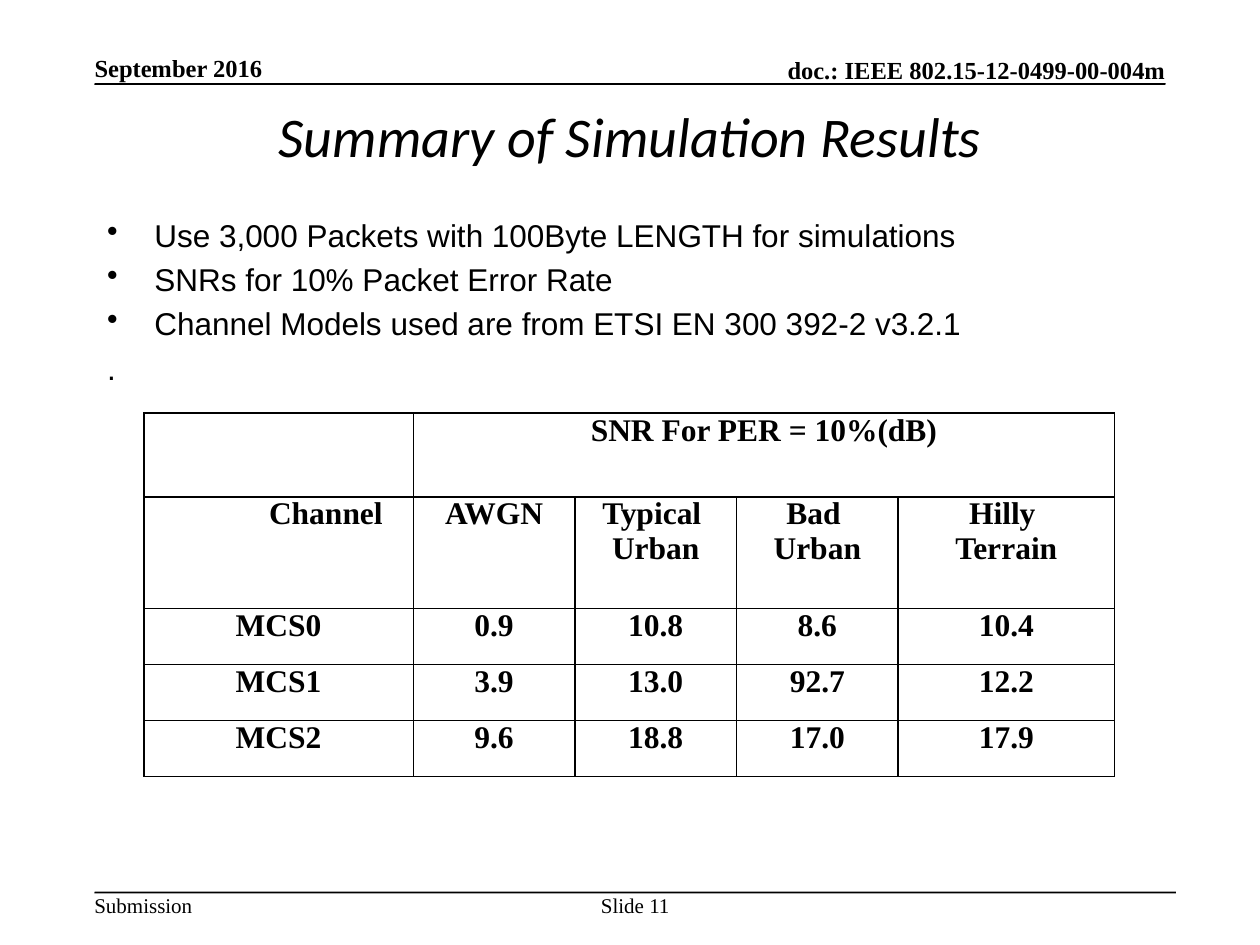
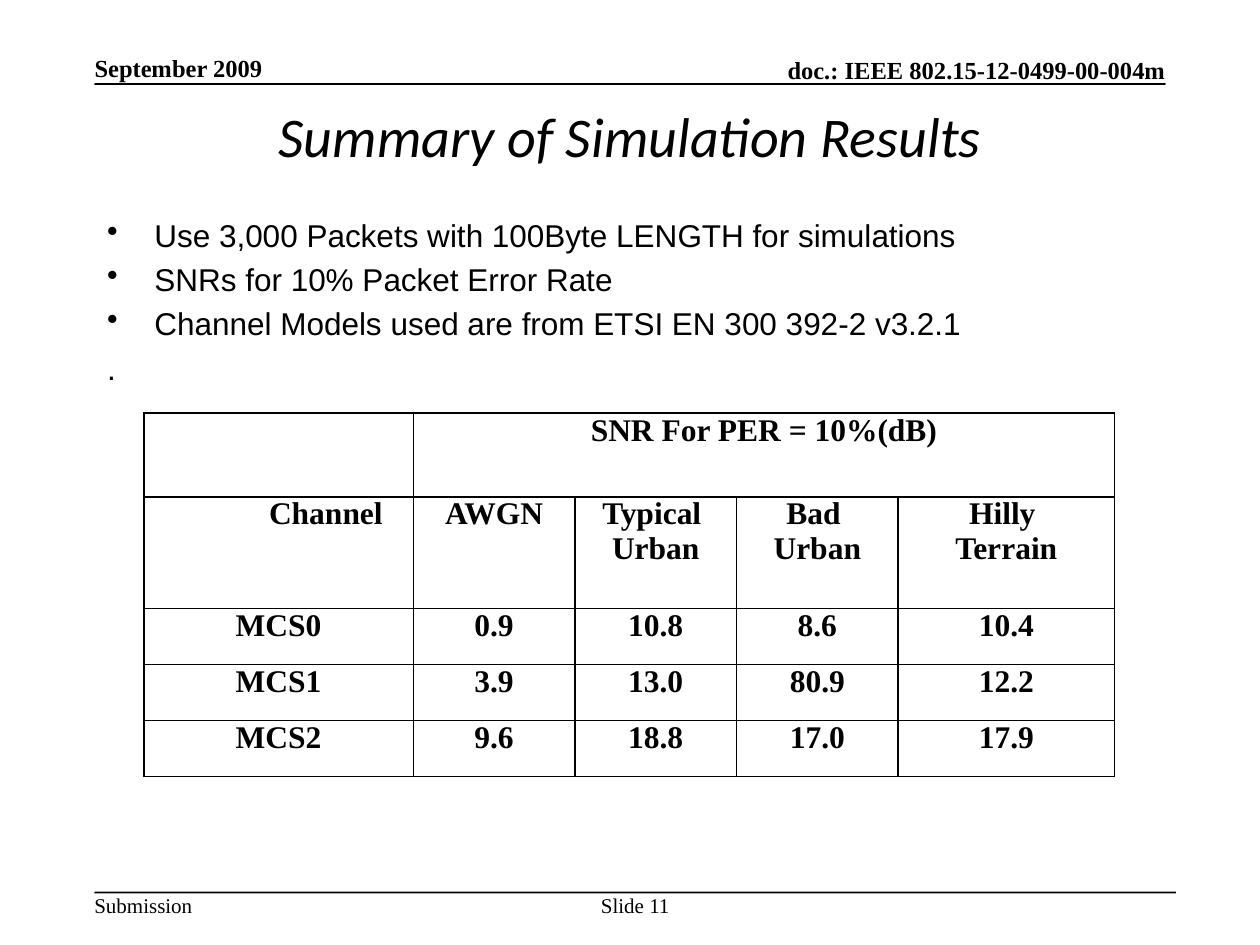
2016: 2016 -> 2009 (238, 69)
92.7: 92.7 -> 80.9 (817, 682)
